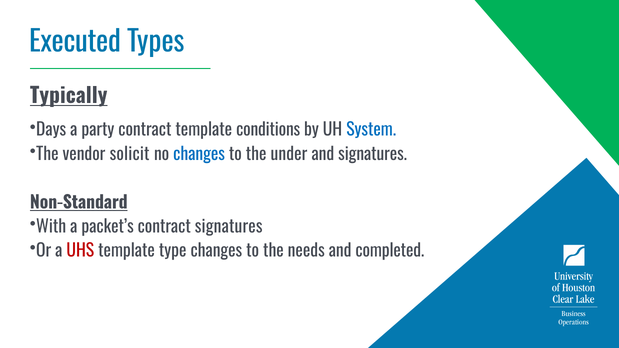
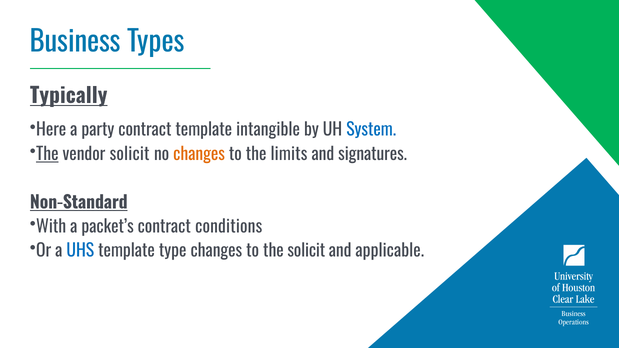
Executed: Executed -> Business (75, 42)
Days: Days -> Here (51, 130)
conditions: conditions -> intangible (268, 130)
The underline: none -> present (47, 154)
changes colour: blue -> orange (199, 154)
under: under -> limits (289, 154)
contract signatures: signatures -> conditions (229, 227)
UHS colour: red -> blue (80, 251)
the needs: needs -> solicit (306, 251)
completed: completed -> applicable (390, 251)
